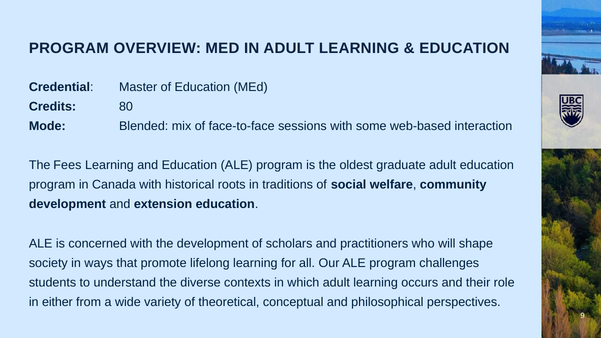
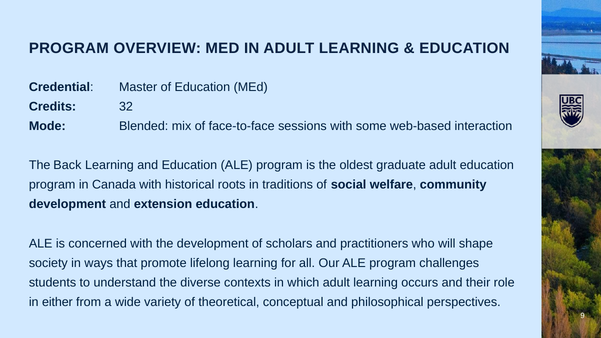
80: 80 -> 32 (126, 107)
Fees: Fees -> Back (67, 165)
